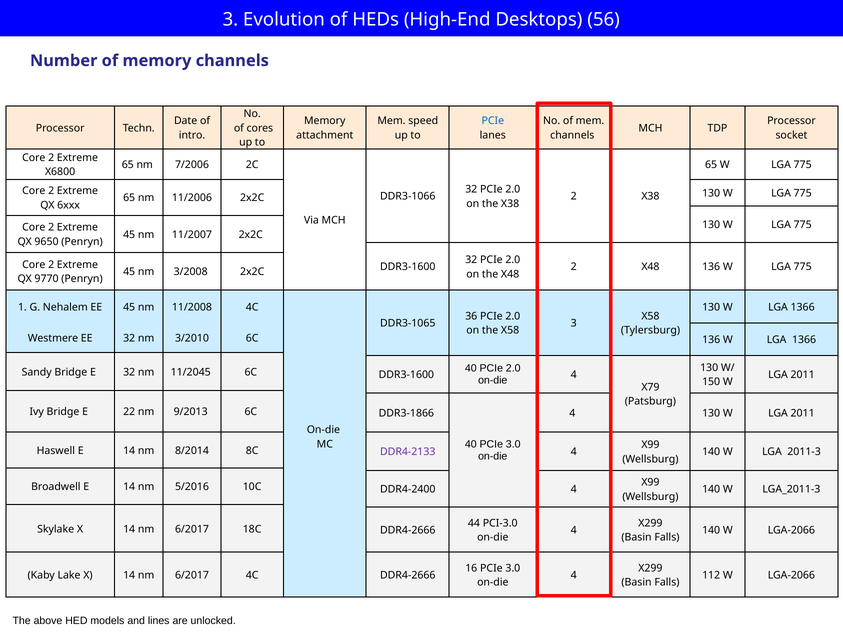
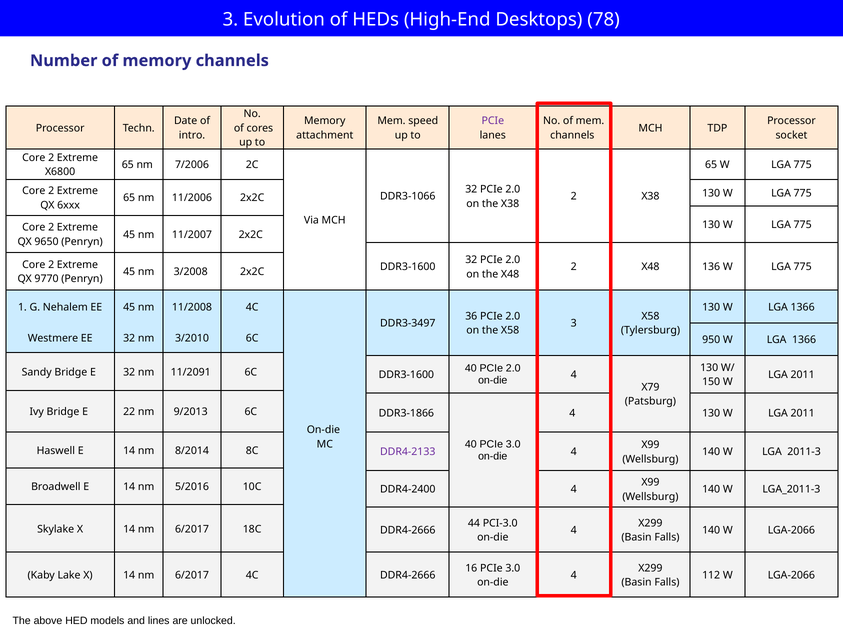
56: 56 -> 78 (604, 19)
PCIe colour: blue -> purple (493, 121)
DDR3-1065: DDR3-1065 -> DDR3-3497 (408, 323)
6C 136: 136 -> 950 (711, 340)
11/2045: 11/2045 -> 11/2091 (191, 372)
